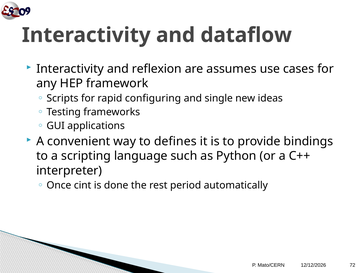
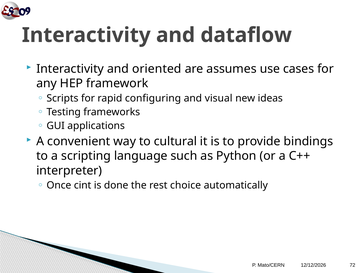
reflexion: reflexion -> oriented (157, 69)
single: single -> visual (219, 98)
defines: defines -> cultural (175, 141)
period: period -> choice (186, 185)
